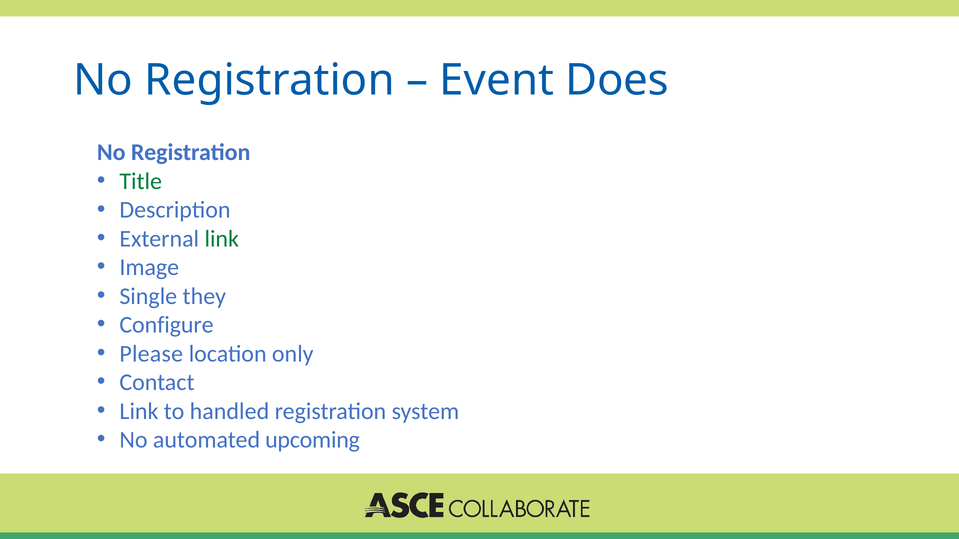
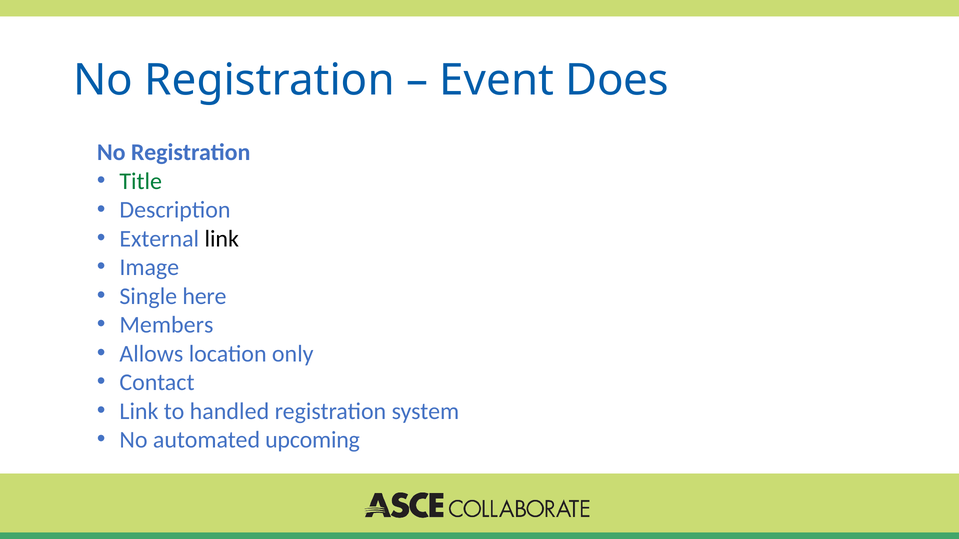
link colour: green -> black (222, 239)
they: they -> here (204, 296)
Configure: Configure -> Members (166, 325)
Please: Please -> Allows (151, 354)
